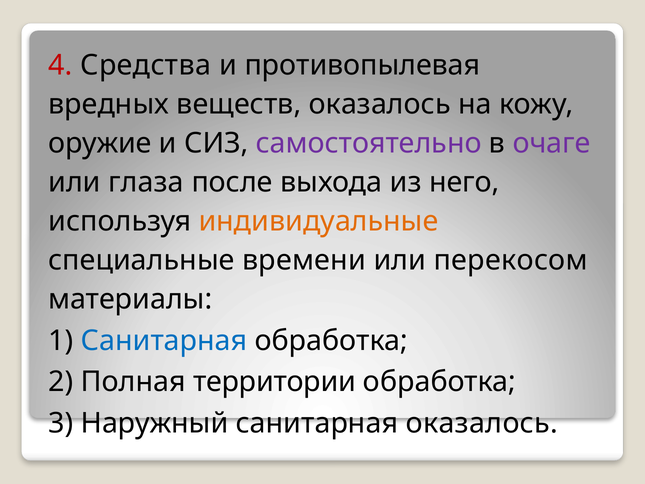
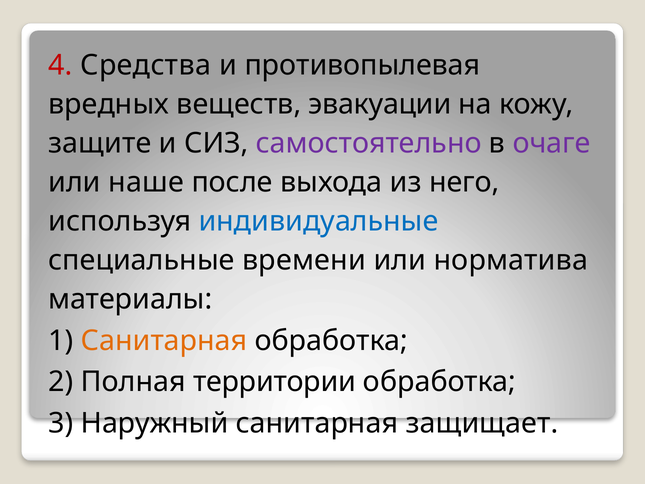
веществ оказалось: оказалось -> эвакуации (380, 104)
оружие: оружие -> защите (100, 143)
глаза: глаза -> наше (146, 182)
индивидуальные colour: orange -> blue (319, 221)
перекосом: перекосом -> норматива (511, 260)
Санитарная colour: blue -> orange (164, 340)
санитарная оказалось: оказалось -> защищает (482, 423)
